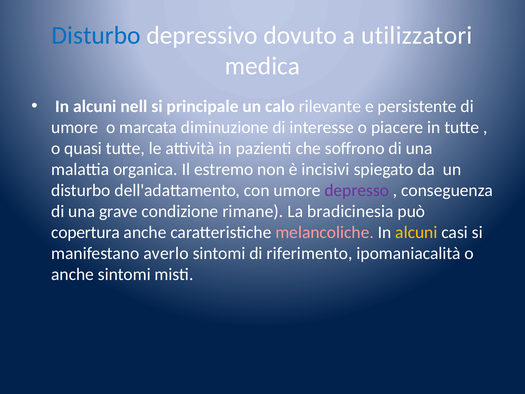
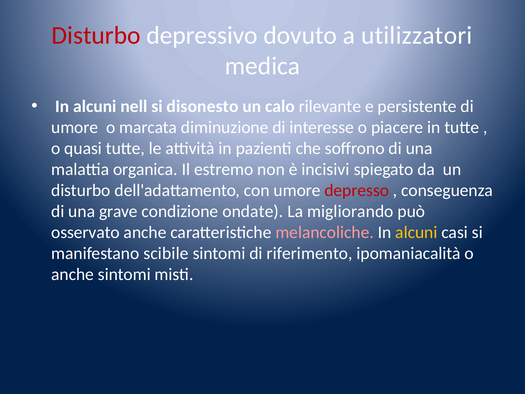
Disturbo colour: blue -> red (96, 35)
principale: principale -> disonesto (203, 106)
depresso colour: purple -> red (357, 190)
rimane: rimane -> ondate (253, 211)
bradicinesia: bradicinesia -> migliorando (350, 211)
copertura: copertura -> osservato (85, 232)
averlo: averlo -> scibile (166, 253)
